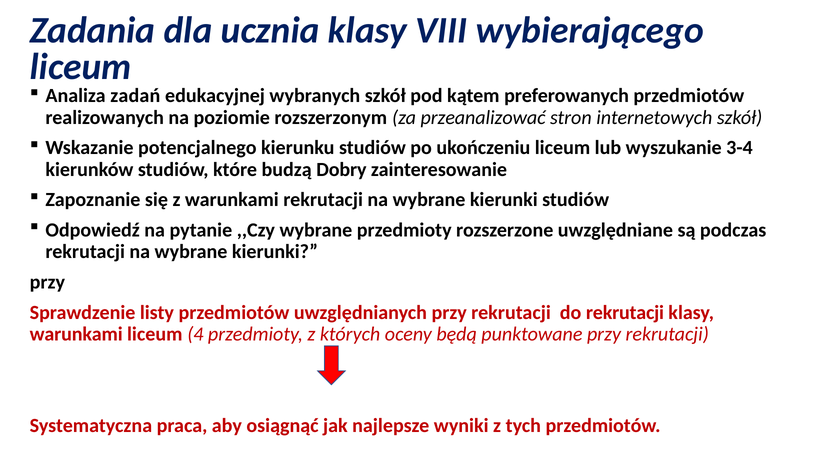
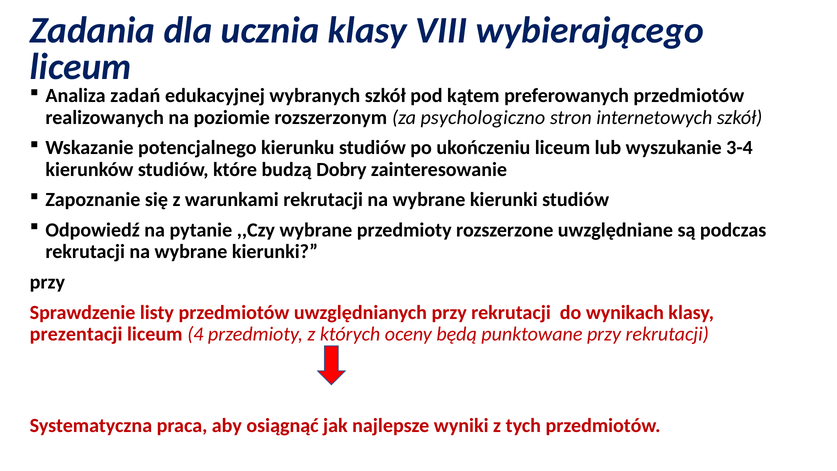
przeanalizować: przeanalizować -> psychologiczno (483, 117)
do rekrutacji: rekrutacji -> wynikach (625, 313)
warunkami: warunkami -> prezentacji (76, 334)
